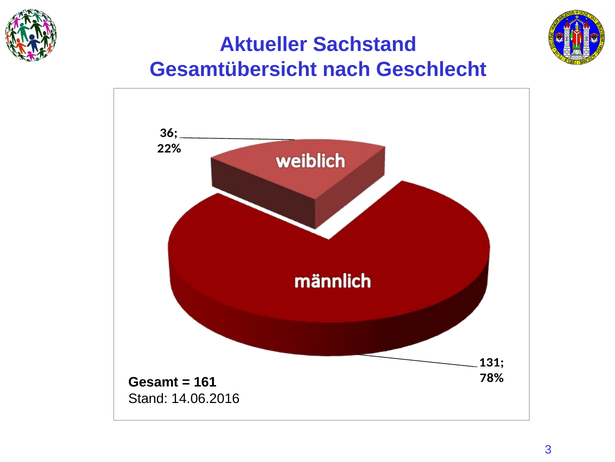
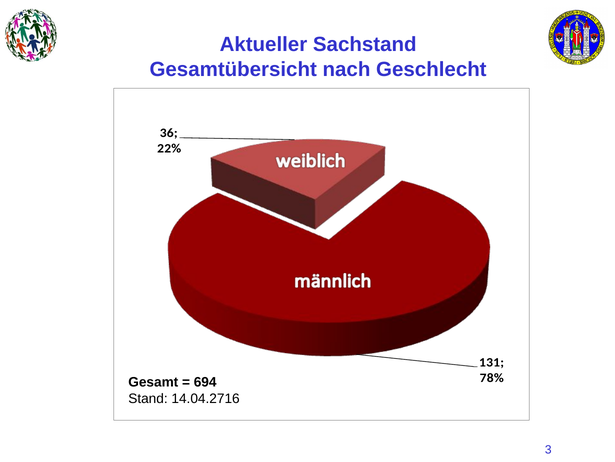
161: 161 -> 694 (205, 382)
14.06.2016: 14.06.2016 -> 14.04.2716 (206, 398)
